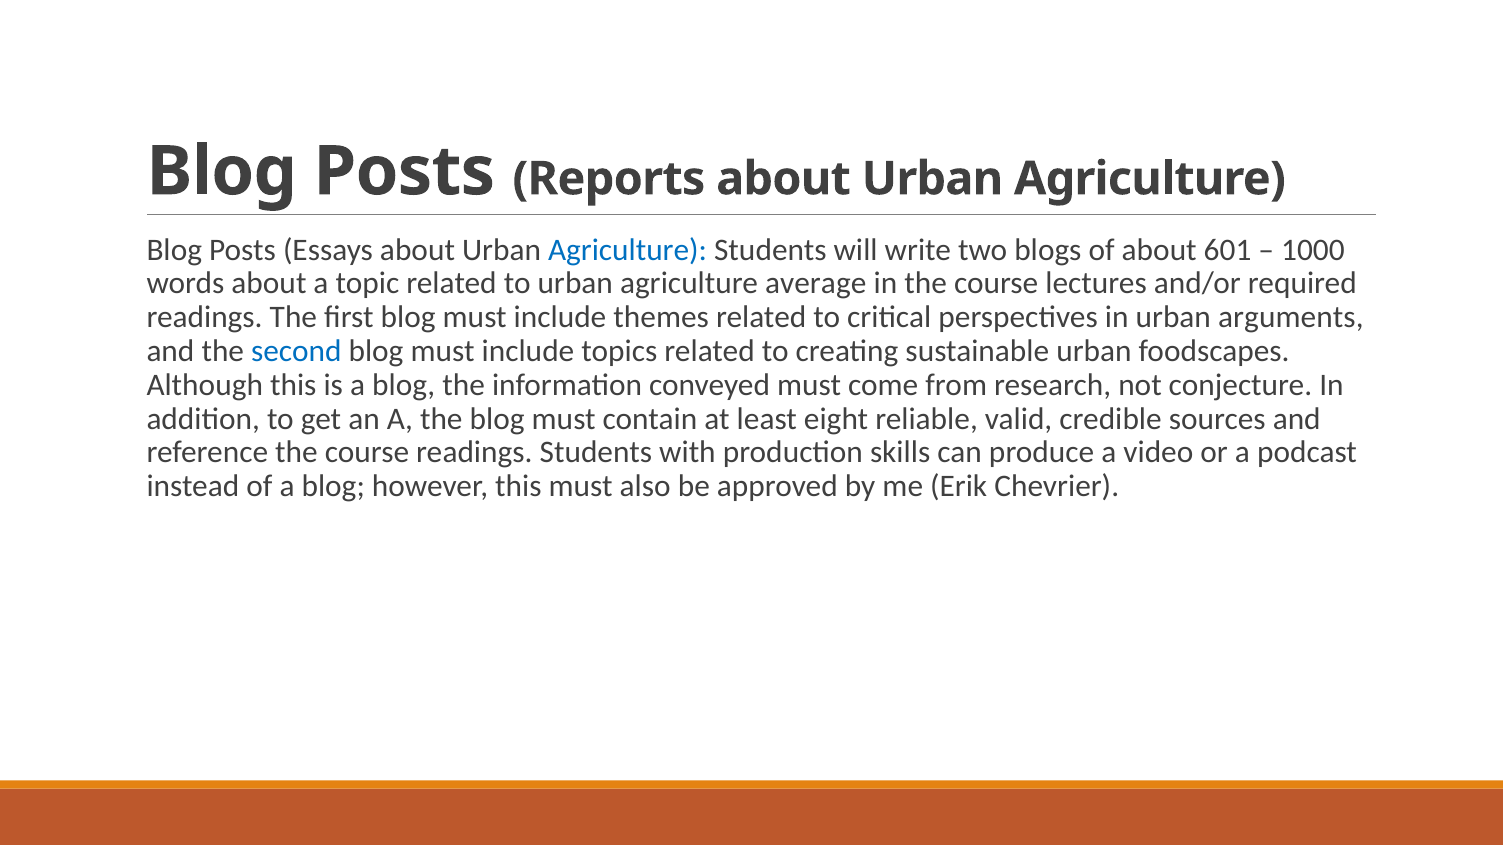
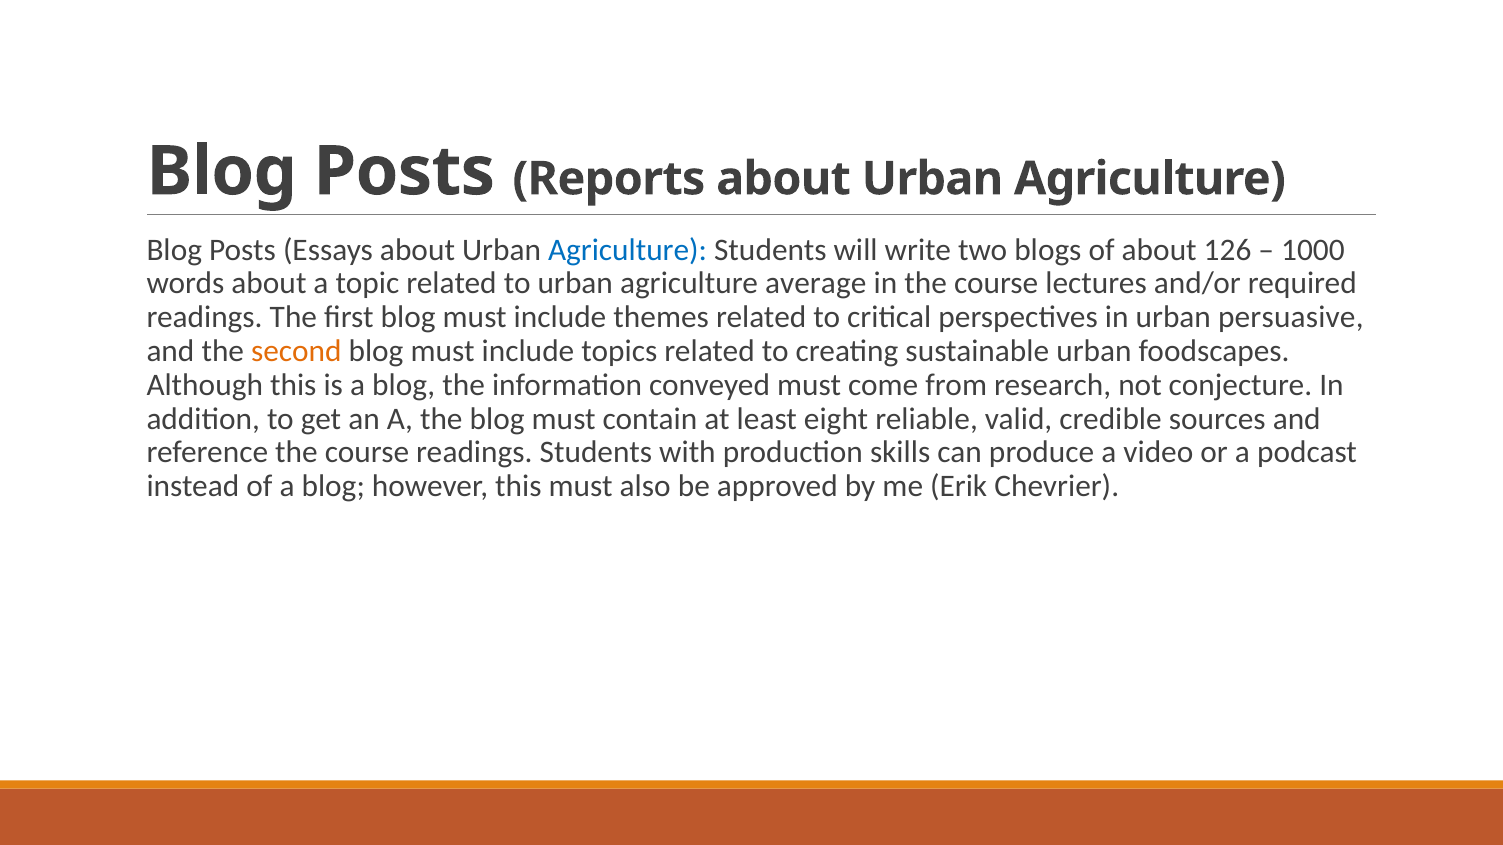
601: 601 -> 126 (1228, 250)
arguments: arguments -> persuasive (1291, 318)
second colour: blue -> orange (296, 351)
